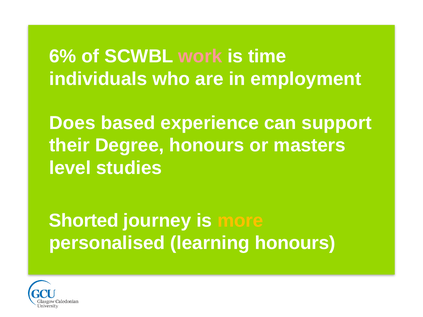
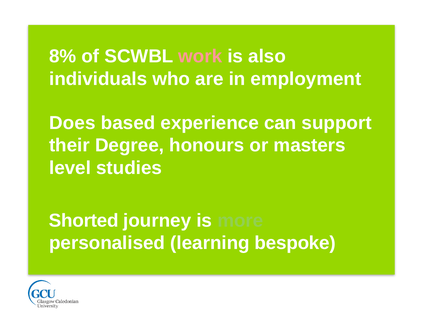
6%: 6% -> 8% (63, 56)
time: time -> also (267, 56)
more colour: yellow -> light green (240, 221)
learning honours: honours -> bespoke (295, 243)
